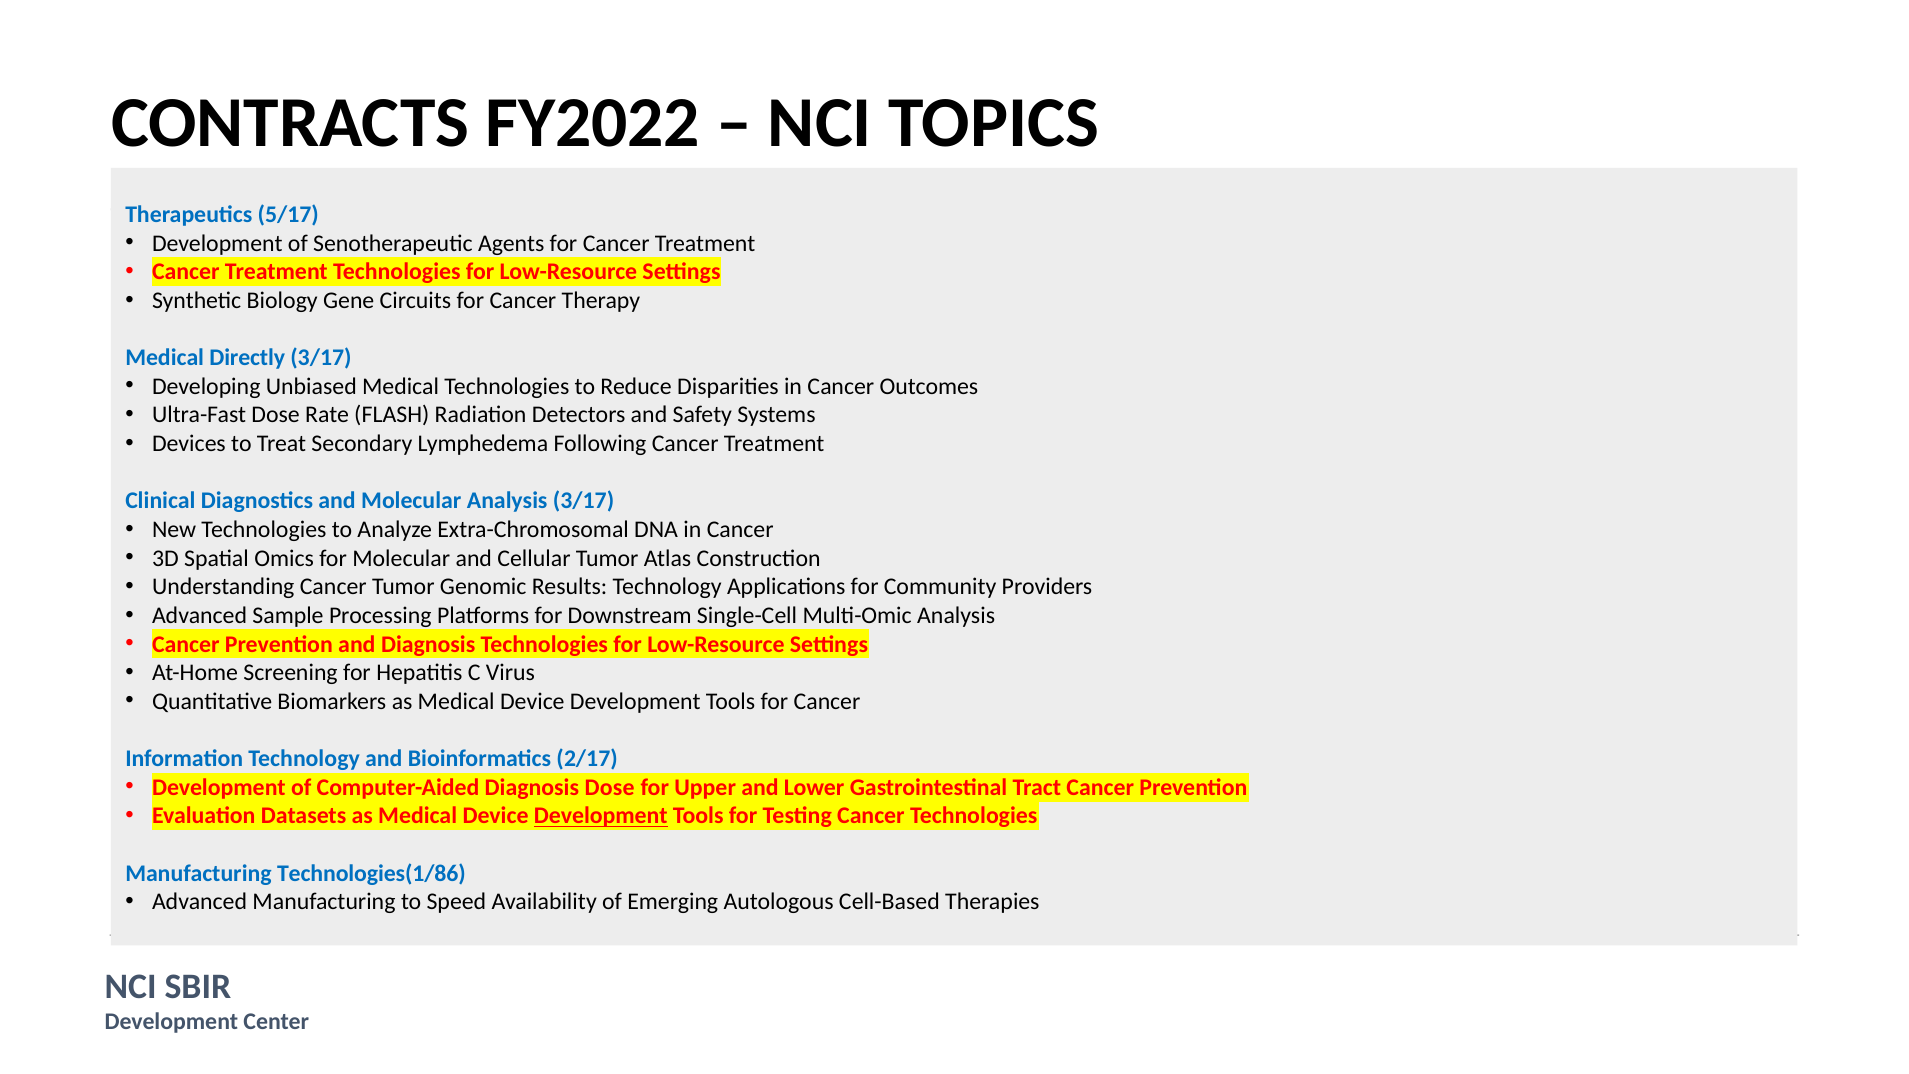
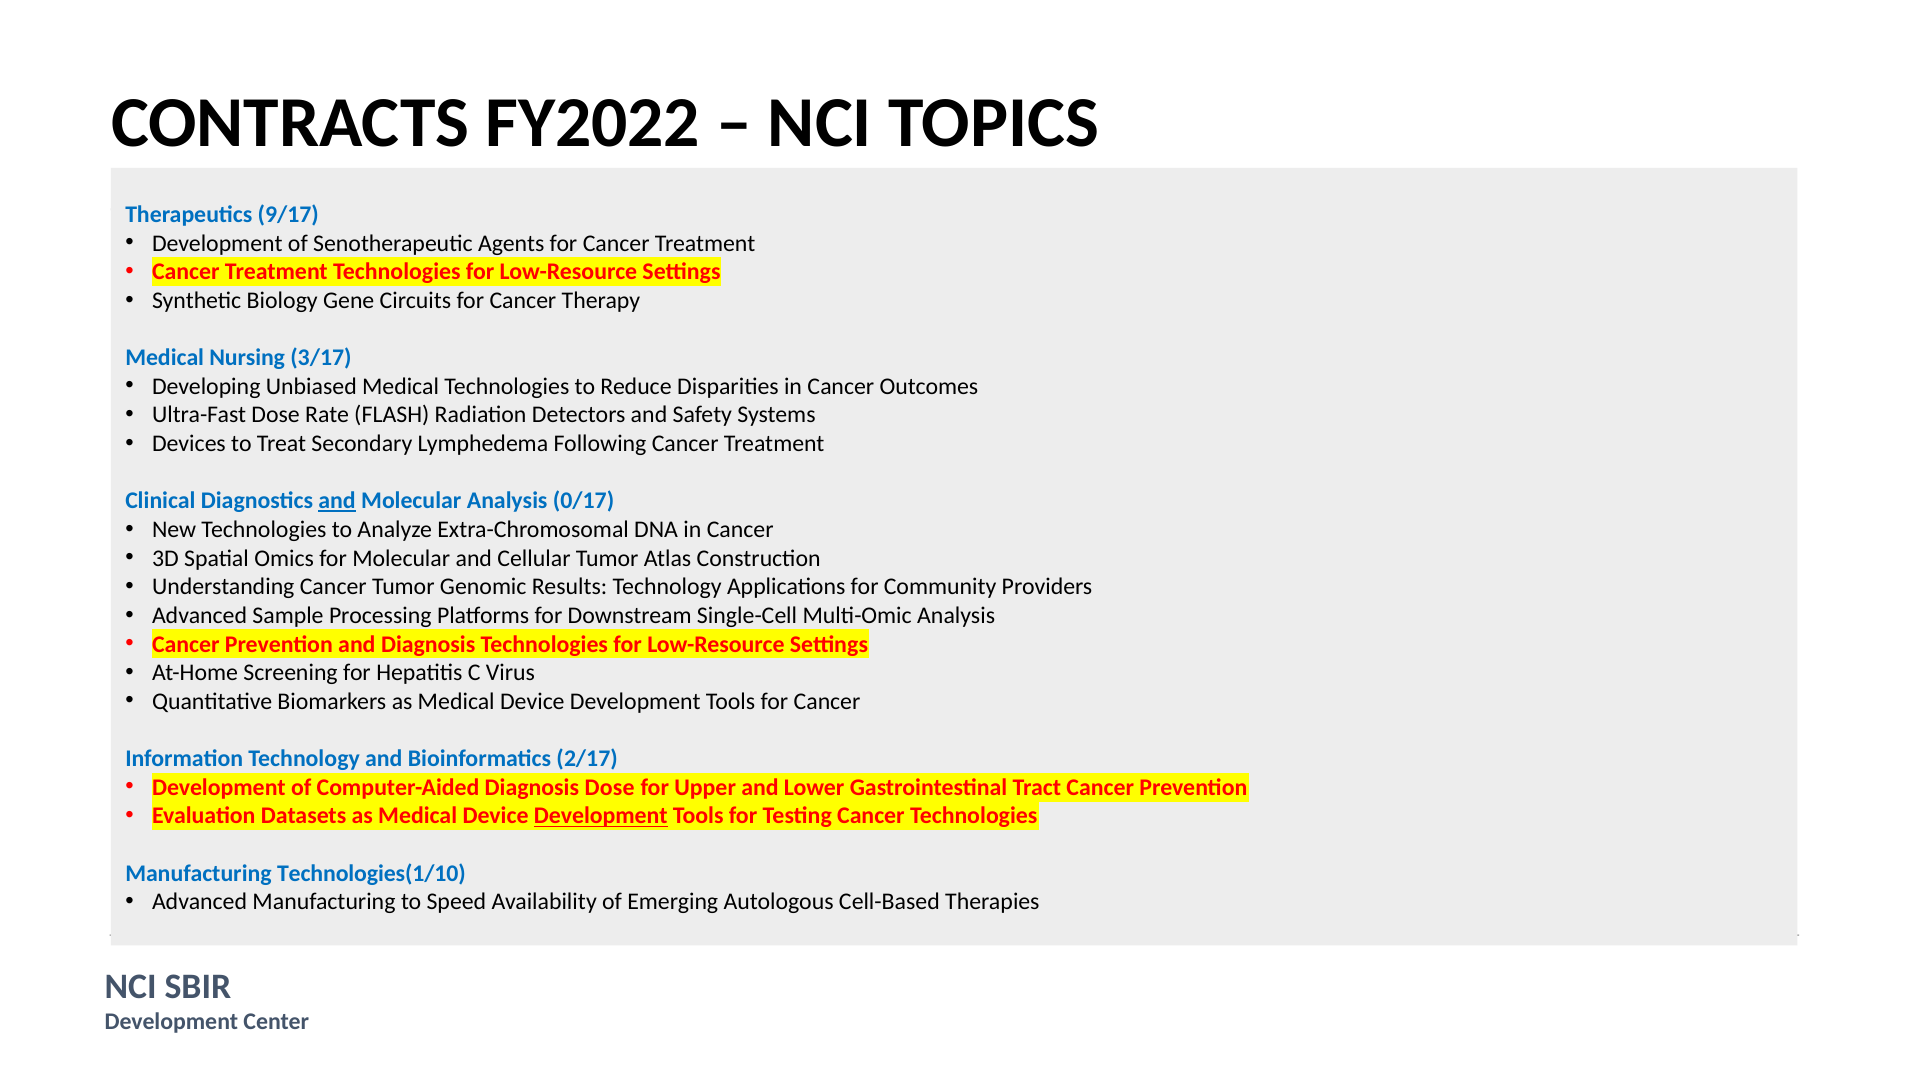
5/17: 5/17 -> 9/17 (288, 215)
Directly: Directly -> Nursing (247, 358)
and underline: none -> present (337, 501)
Analysis 3/17: 3/17 -> 0/17 (584, 501)
Technologies(1/86: Technologies(1/86 -> Technologies(1/10 (371, 873)
